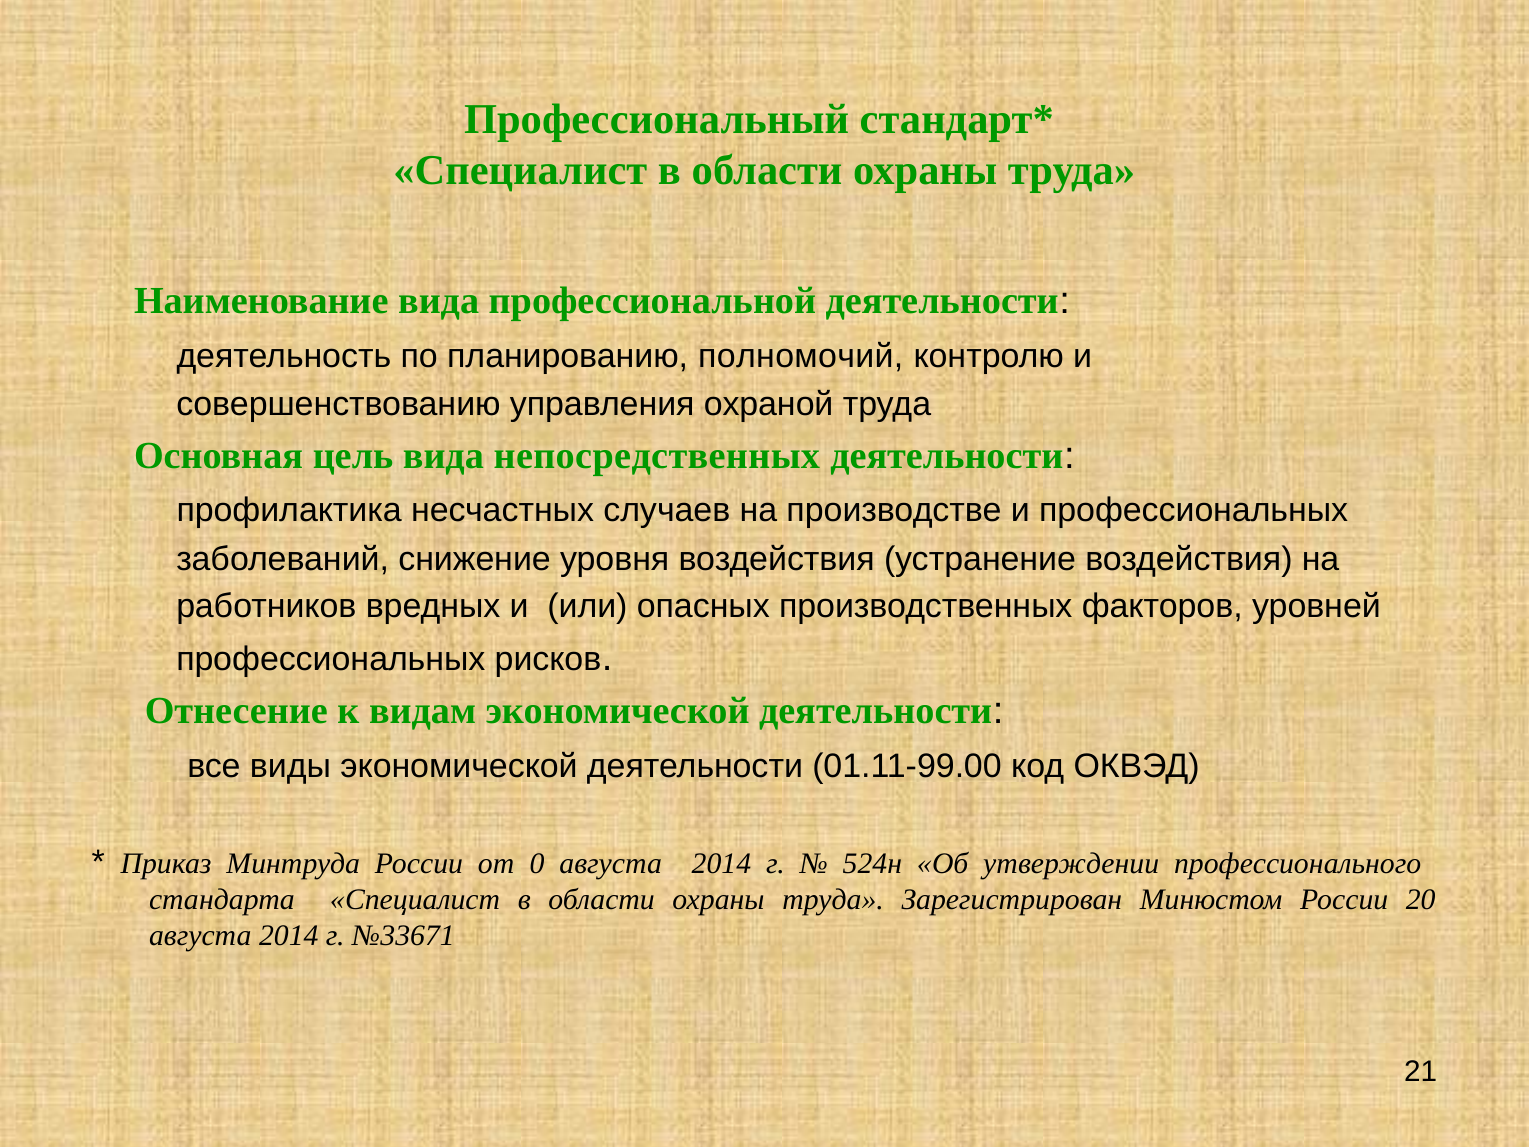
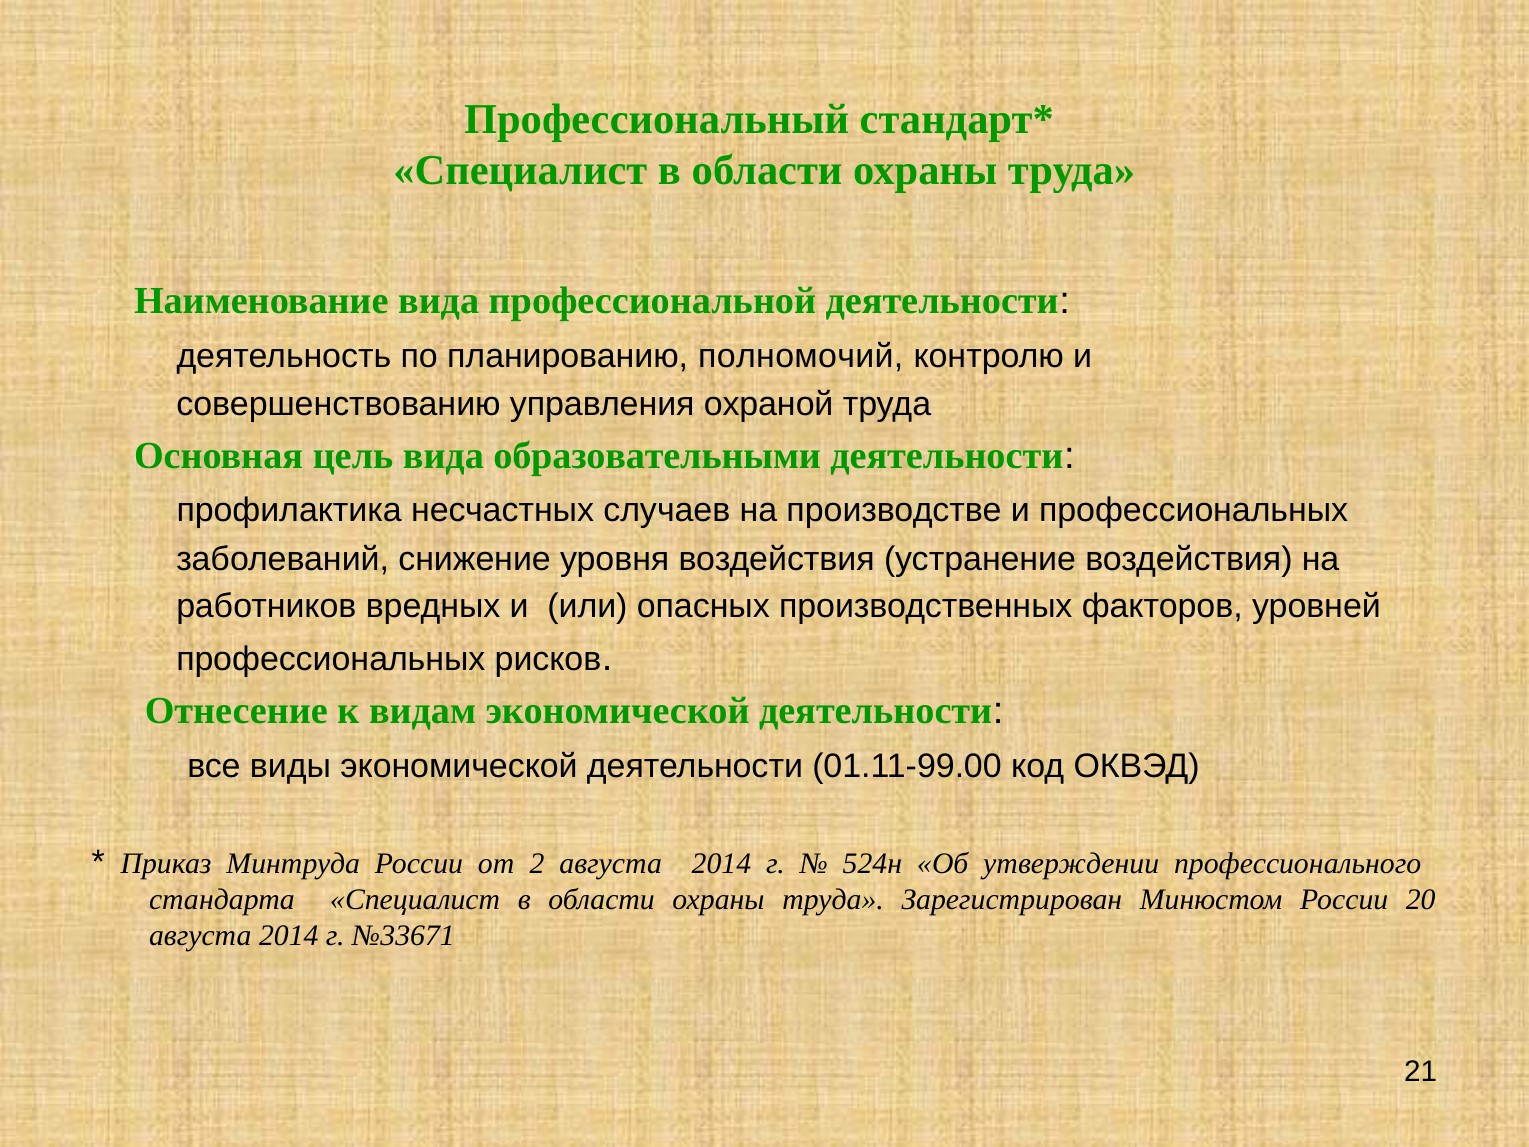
непосредственных: непосредственных -> образовательными (657, 455)
0: 0 -> 2 (537, 863)
